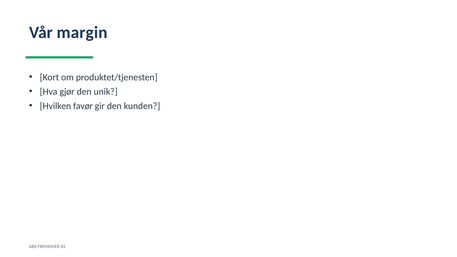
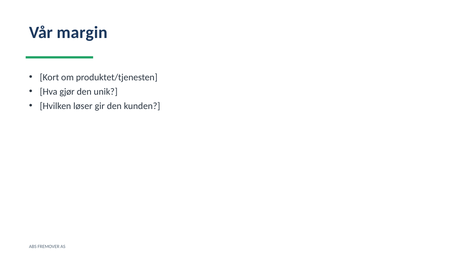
favør: favør -> løser (83, 106)
